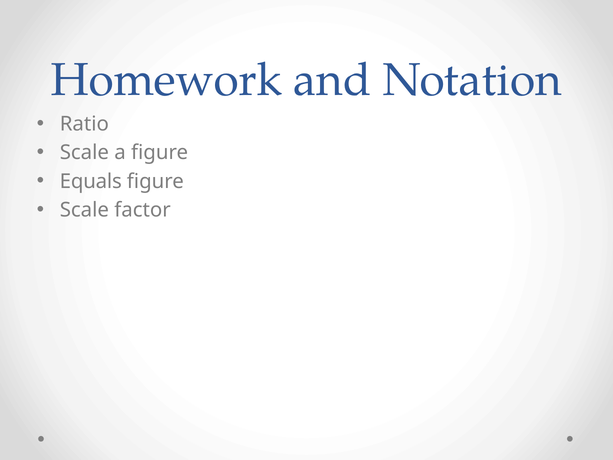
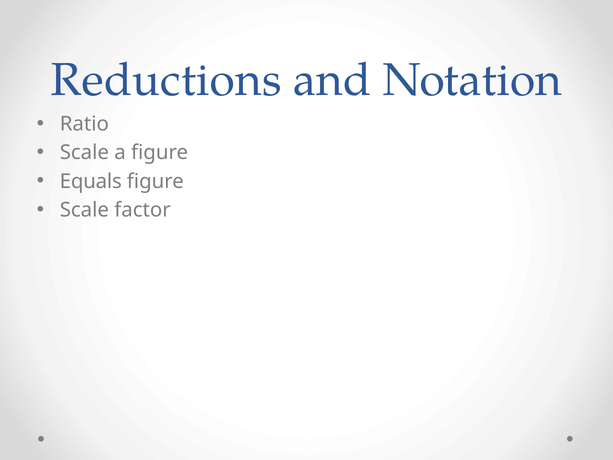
Homework: Homework -> Reductions (166, 80)
